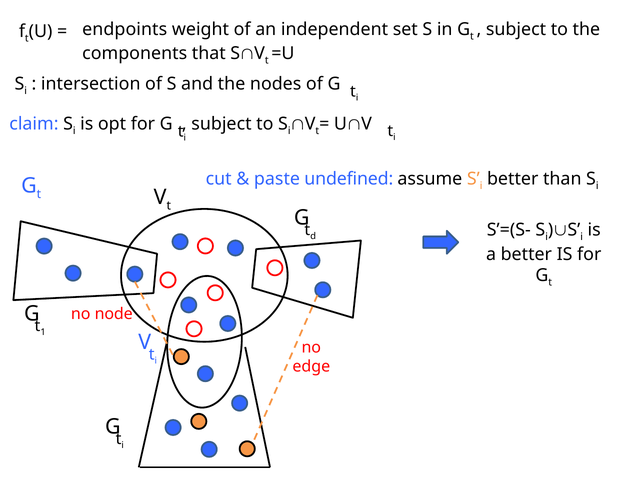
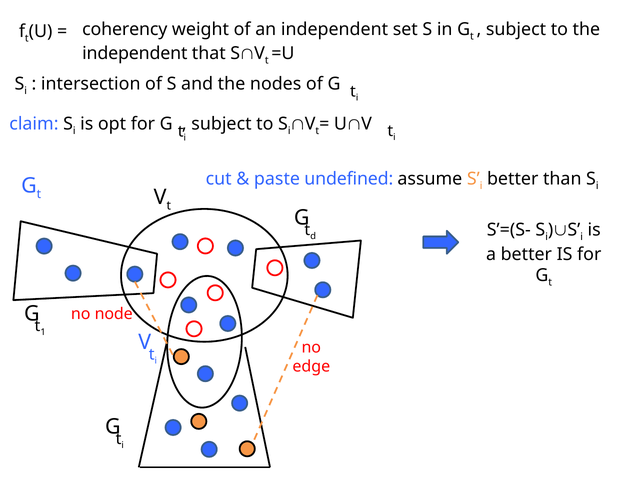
endpoints: endpoints -> coherency (125, 29)
components: components -> independent (135, 53)
